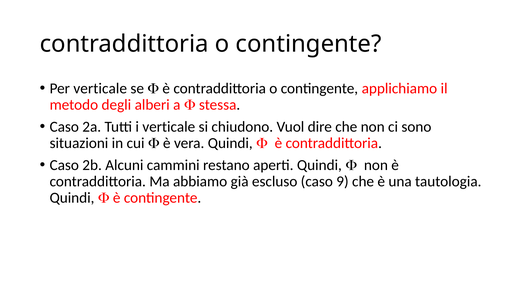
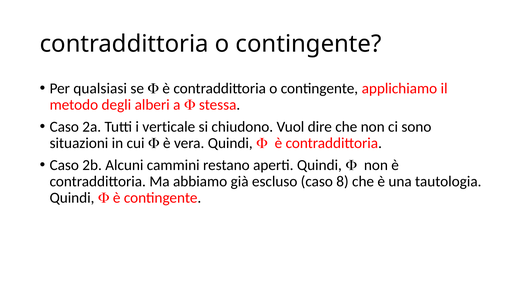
Per verticale: verticale -> qualsiasi (100, 88)
9: 9 -> 8 (342, 181)
